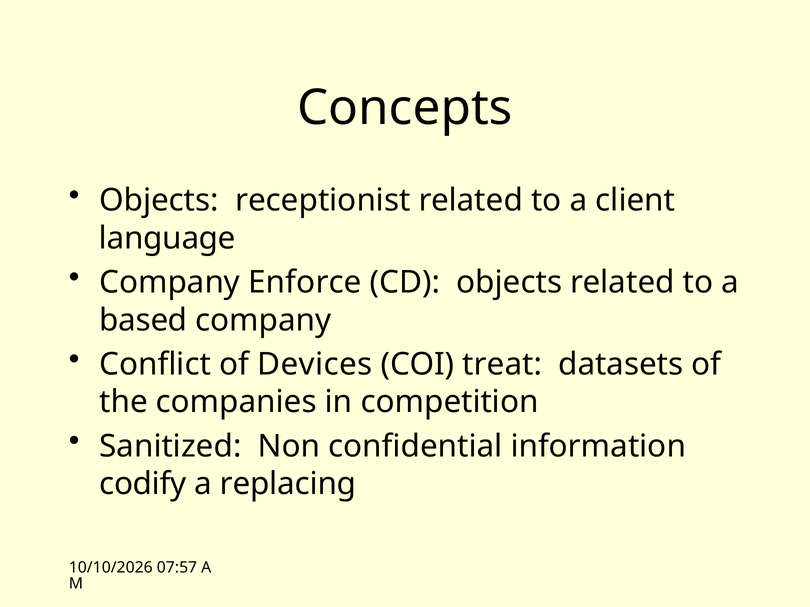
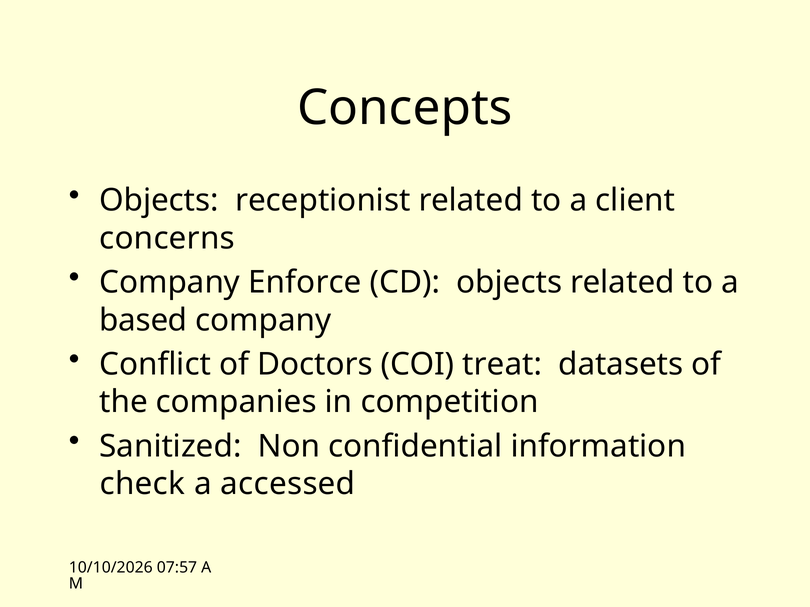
language: language -> concerns (167, 238)
Devices: Devices -> Doctors (315, 365)
codify: codify -> check (142, 484)
replacing: replacing -> accessed (288, 484)
